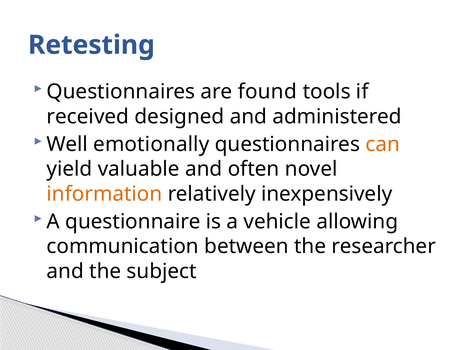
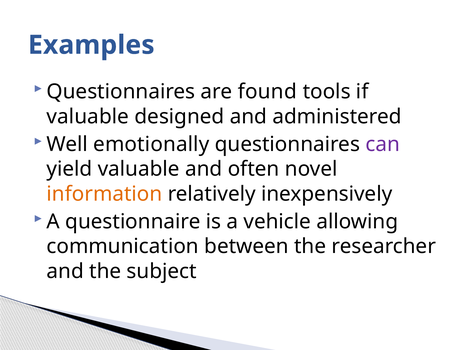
Retesting: Retesting -> Examples (91, 45)
received: received -> valuable (88, 117)
can colour: orange -> purple (383, 144)
